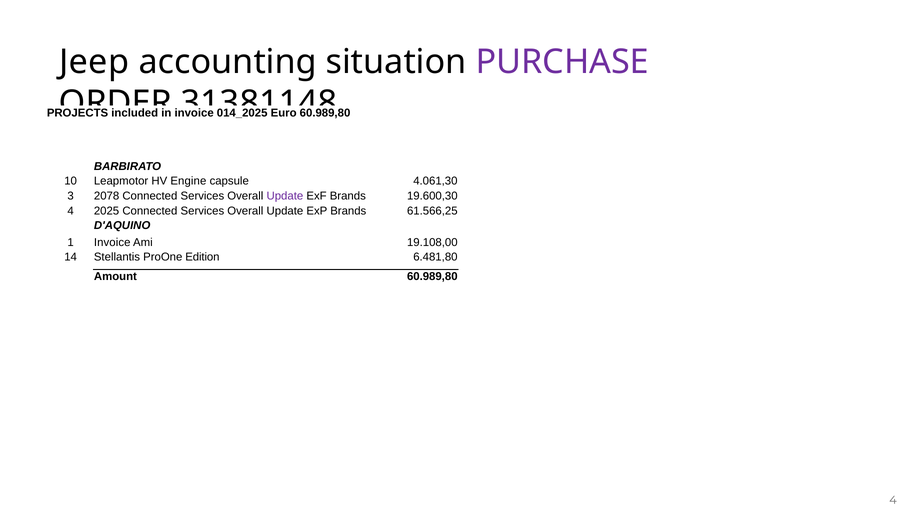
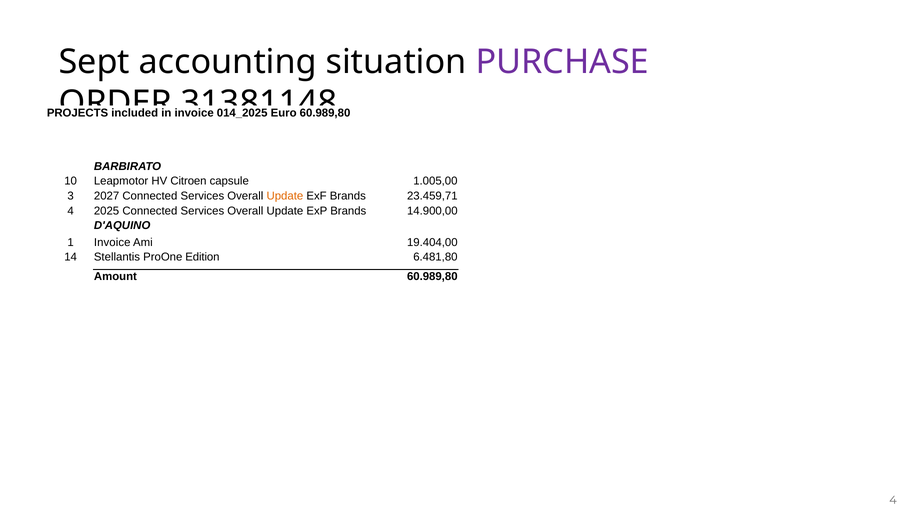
Jeep: Jeep -> Sept (94, 62)
Engine: Engine -> Citroen (188, 181)
4.061,30: 4.061,30 -> 1.005,00 (435, 181)
2078: 2078 -> 2027 (107, 196)
Update colour: purple -> orange (285, 196)
19.600,30: 19.600,30 -> 23.459,71 (432, 196)
61.566,25: 61.566,25 -> 14.900,00 (432, 211)
19.108,00: 19.108,00 -> 19.404,00 (432, 242)
